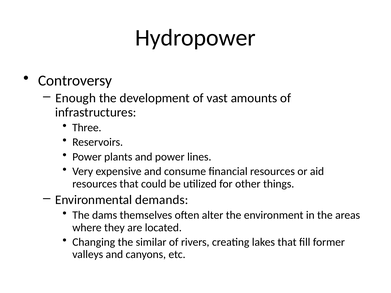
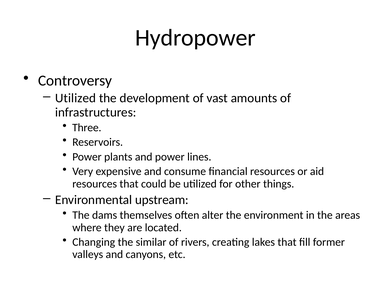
Enough: Enough -> Utilized (76, 98)
demands: demands -> upstream (162, 200)
